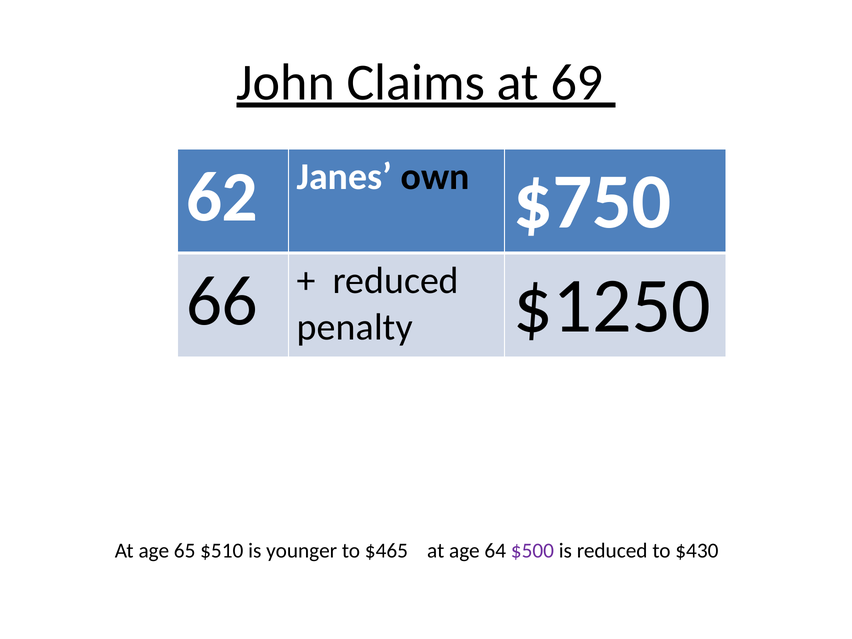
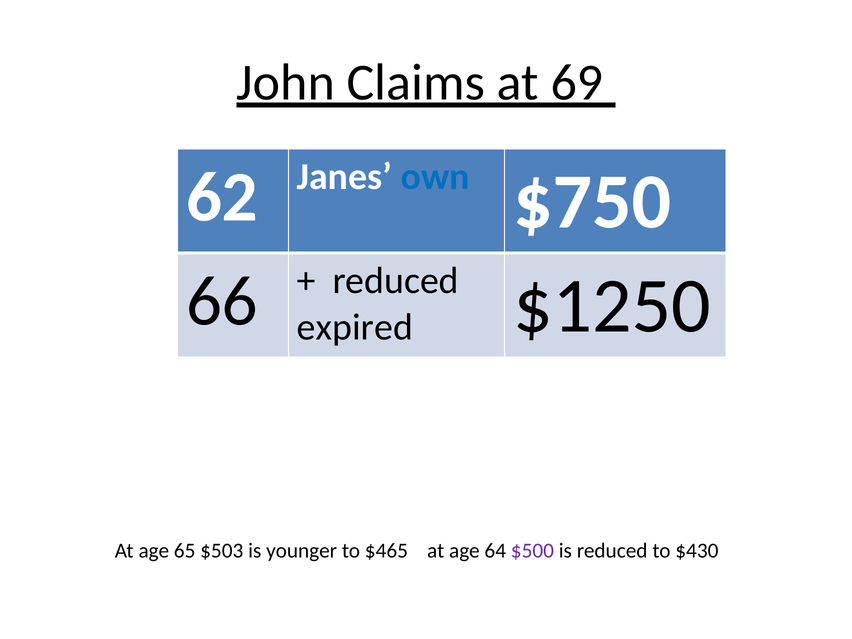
own colour: black -> blue (435, 177)
penalty: penalty -> expired (355, 327)
$510: $510 -> $503 (222, 551)
